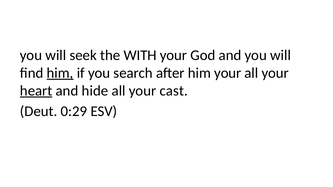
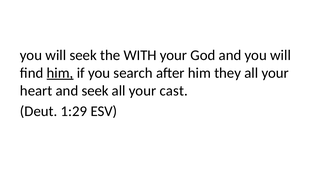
him your: your -> they (228, 73)
heart underline: present -> none (36, 91)
and hide: hide -> seek (95, 91)
0:29: 0:29 -> 1:29 (74, 112)
